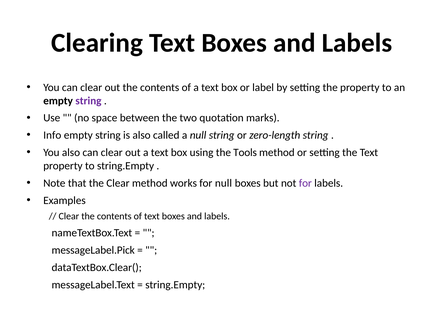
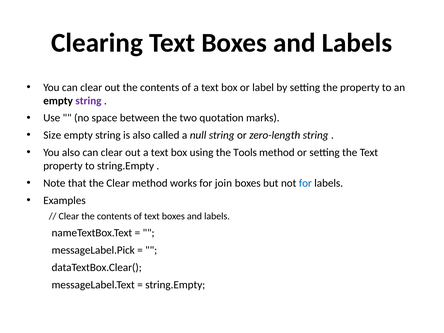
Info: Info -> Size (52, 135)
for null: null -> join (223, 183)
for colour: purple -> blue (305, 183)
